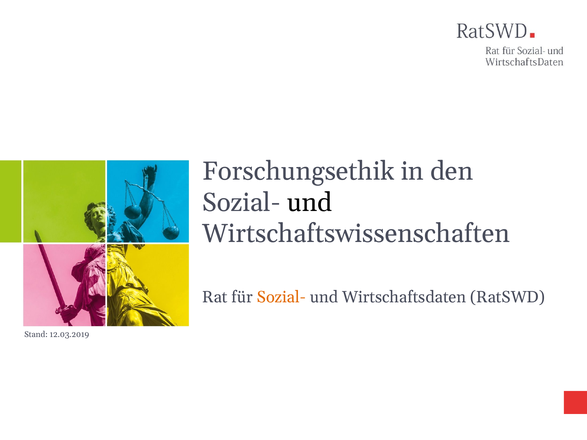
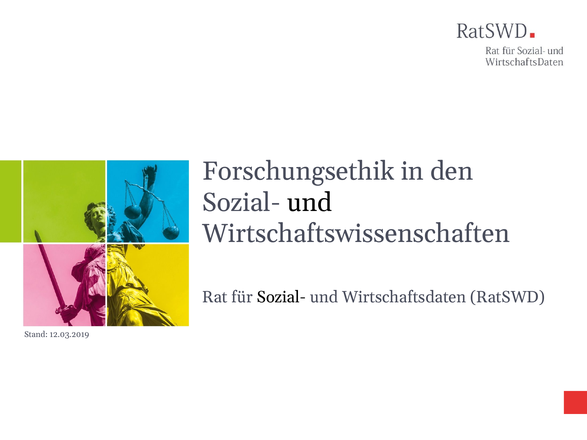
Sozial- colour: orange -> black (281, 297)
